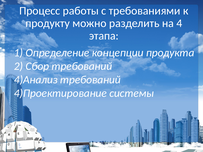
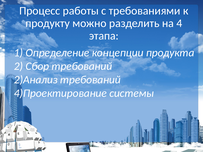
4)Анализ: 4)Анализ -> 2)Анализ (36, 80)
